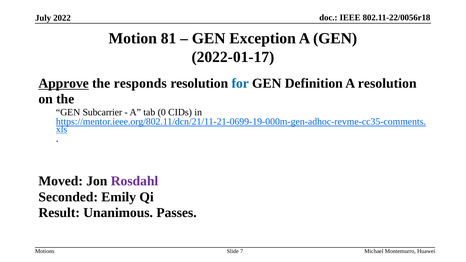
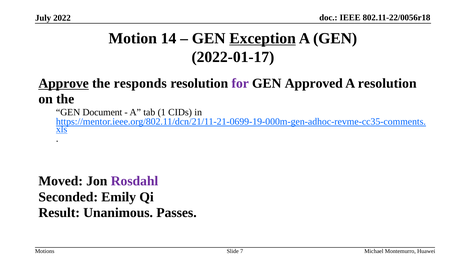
81: 81 -> 14 (169, 38)
Exception underline: none -> present (263, 38)
for colour: blue -> purple (240, 83)
Definition: Definition -> Approved (314, 83)
Subcarrier: Subcarrier -> Document (102, 113)
0: 0 -> 1 (162, 113)
